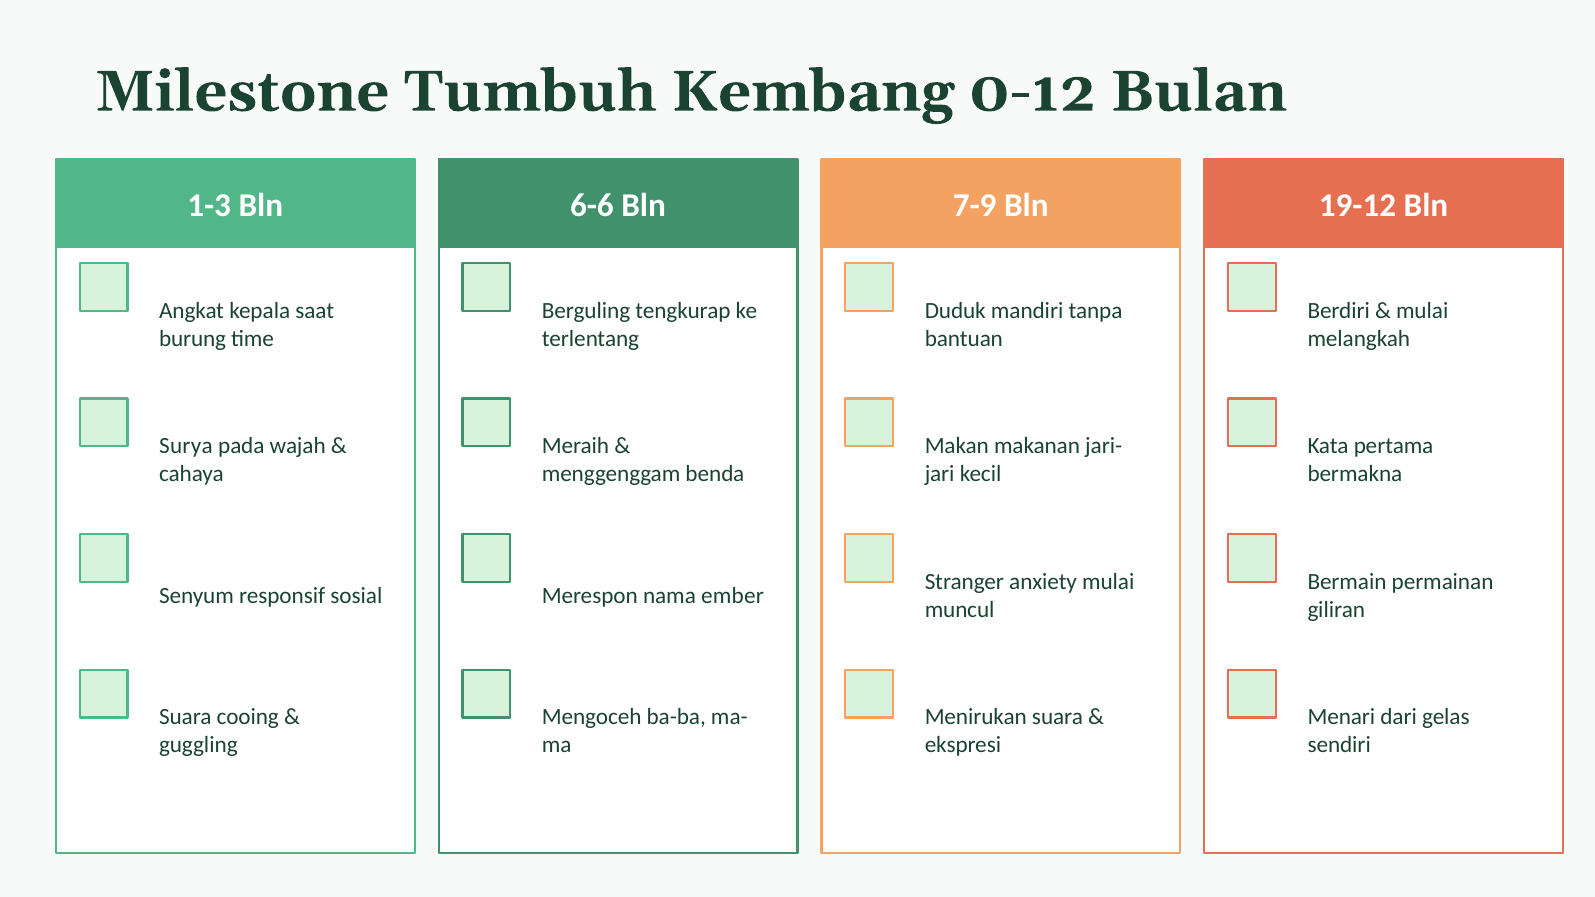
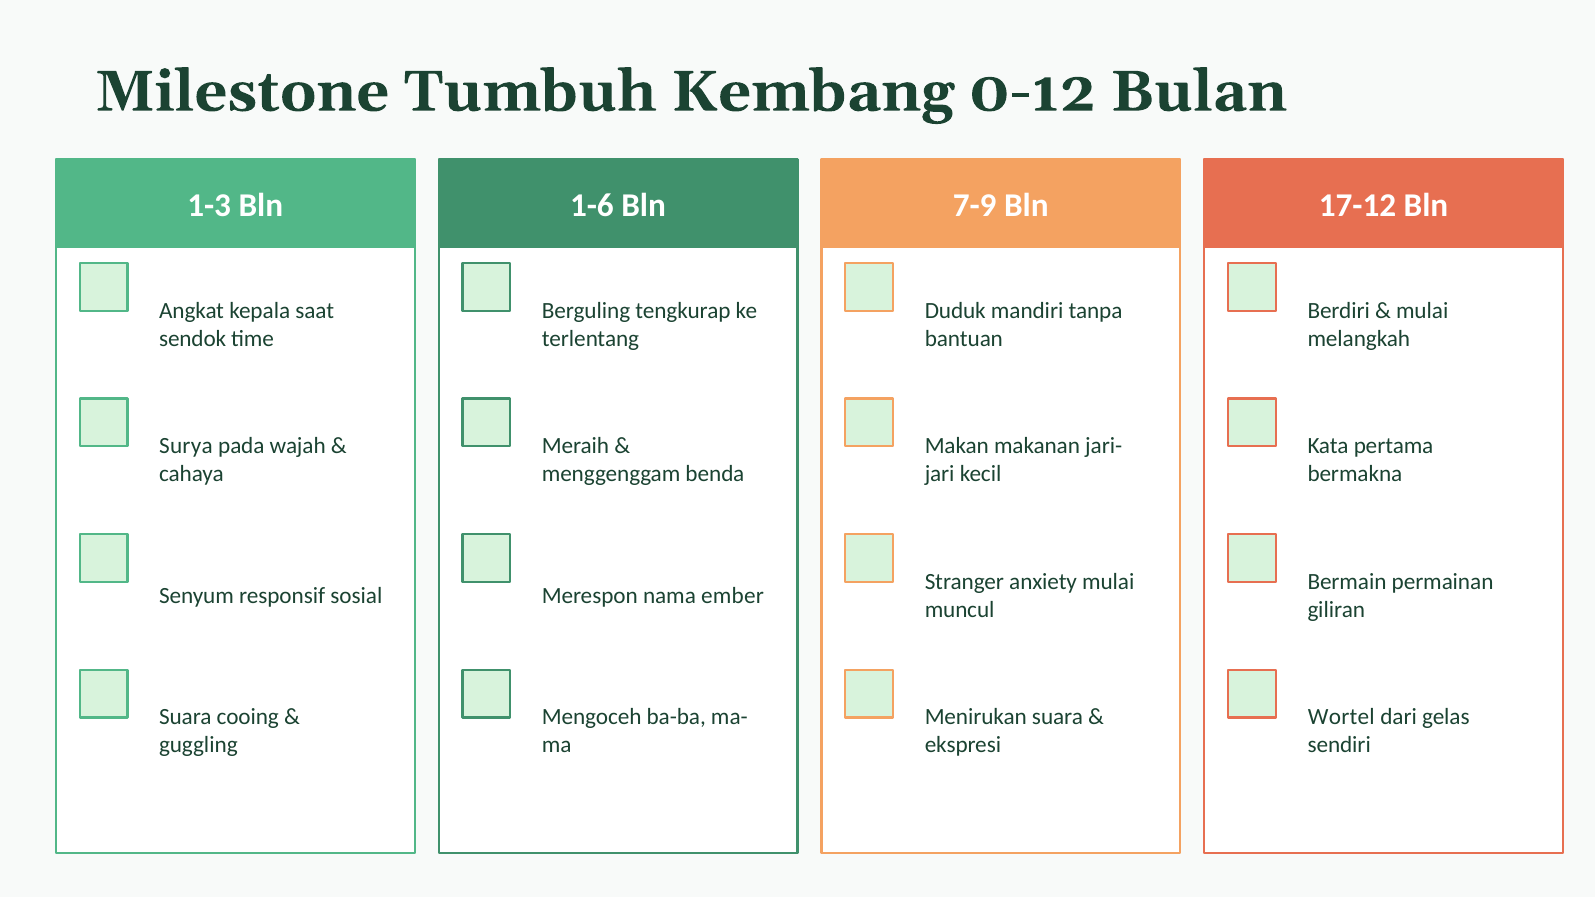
6-6: 6-6 -> 1-6 (592, 206)
19-12: 19-12 -> 17-12 (1358, 206)
burung: burung -> sendok (193, 339)
Menari: Menari -> Wortel (1341, 717)
